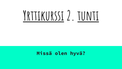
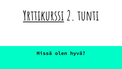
tunti underline: present -> none (88, 16)
